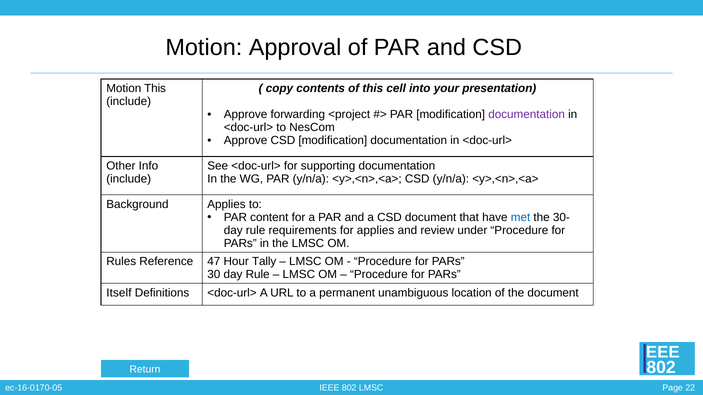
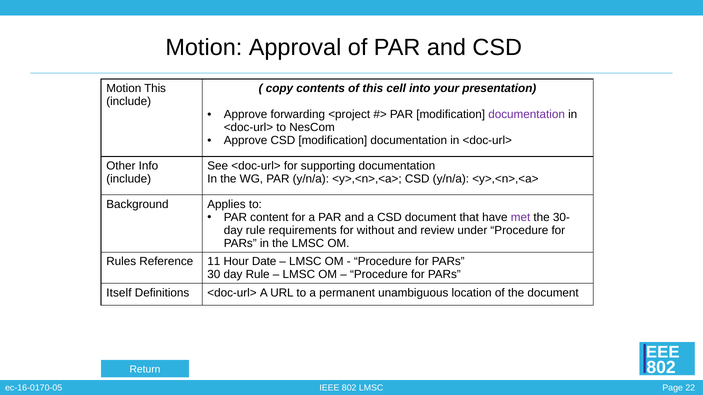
met colour: blue -> purple (521, 217)
for applies: applies -> without (376, 230)
47: 47 -> 11 (214, 262)
Tally: Tally -> Date (264, 262)
